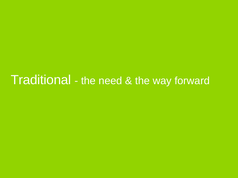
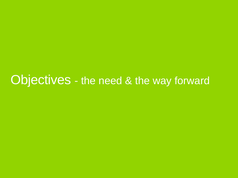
Traditional: Traditional -> Objectives (41, 80)
